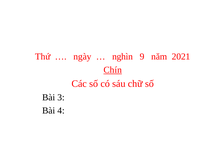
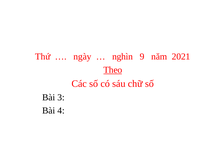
Chín: Chín -> Theo (113, 70)
